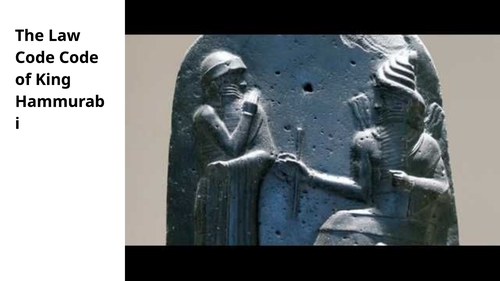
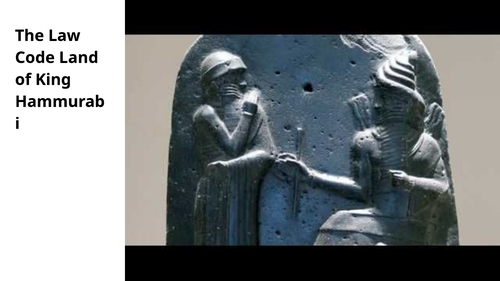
Code: Code -> Land (79, 58)
